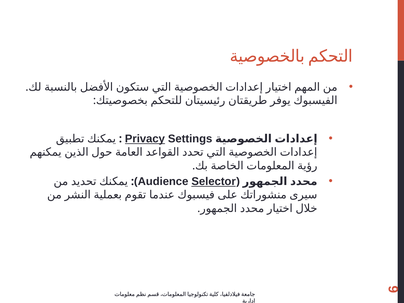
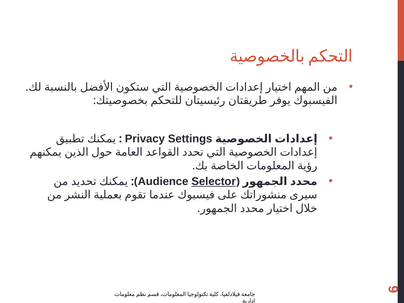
Privacy underline: present -> none (145, 139)
